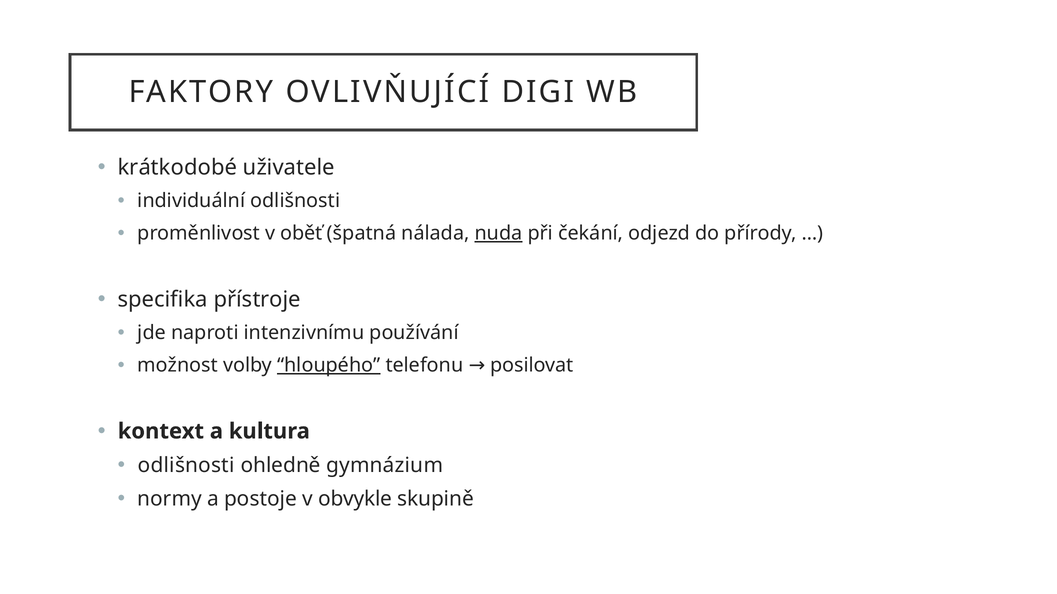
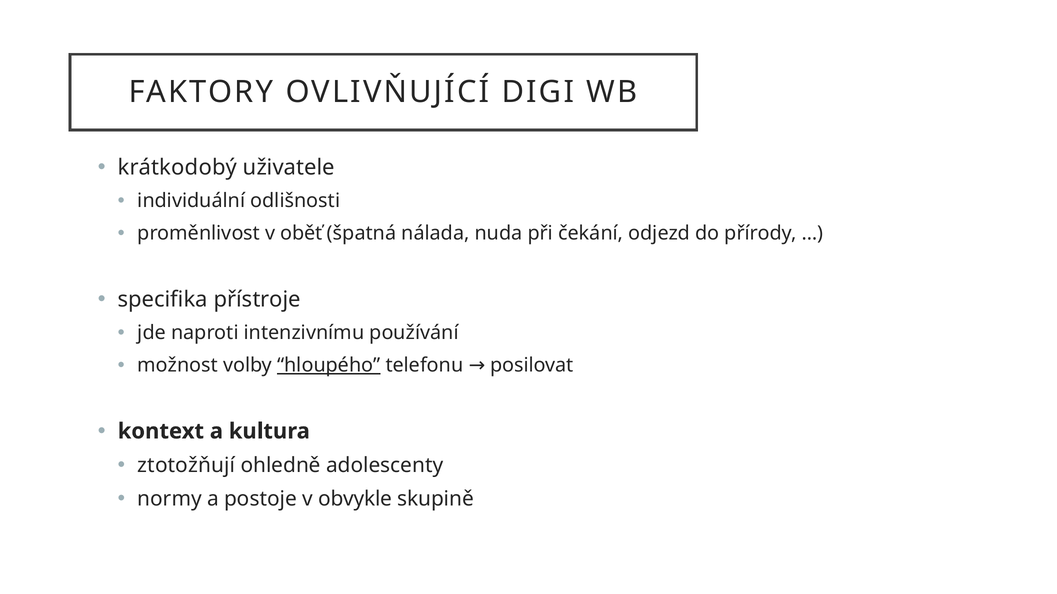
krátkodobé: krátkodobé -> krátkodobý (177, 167)
nuda underline: present -> none (499, 233)
odlišnosti: odlišnosti -> ztotožňují (186, 466)
gymnázium: gymnázium -> adolescenty (385, 466)
